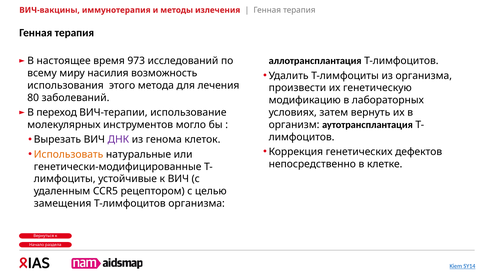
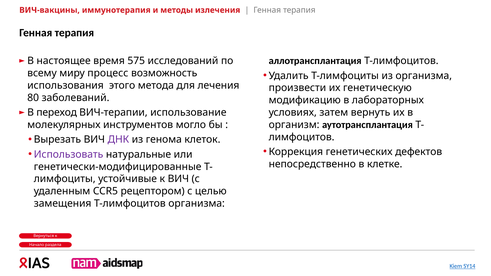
973: 973 -> 575 (136, 61)
насилия: насилия -> процесс (108, 73)
Использовать colour: orange -> purple (69, 154)
